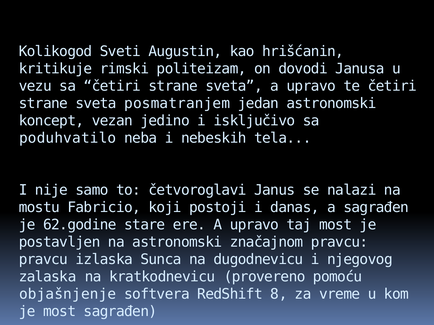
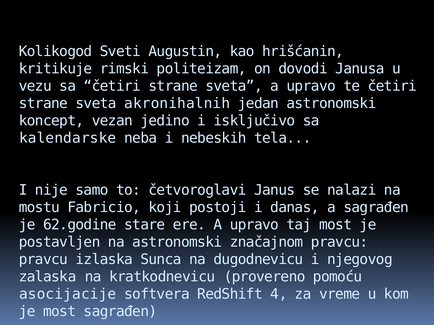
posmatranjem: posmatranjem -> akronihalnih (177, 104)
poduhvatilo: poduhvatilo -> kalendarske (68, 138)
objašnjenje: objašnjenje -> asocijacije (68, 295)
8: 8 -> 4 (279, 295)
